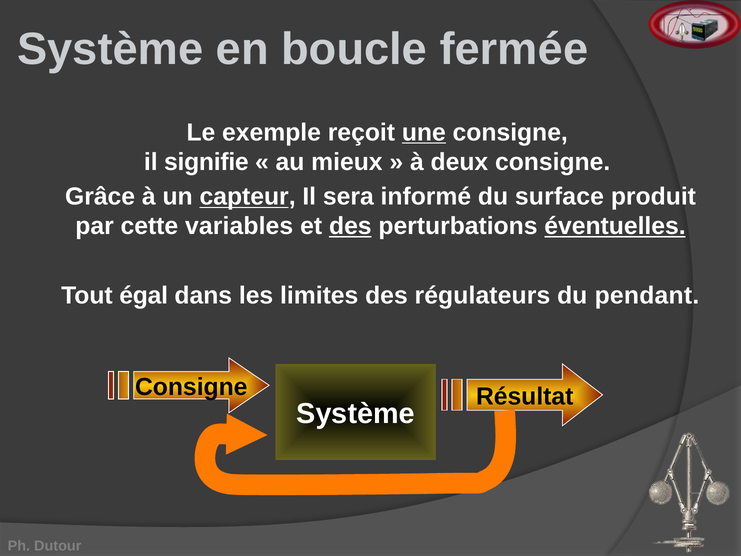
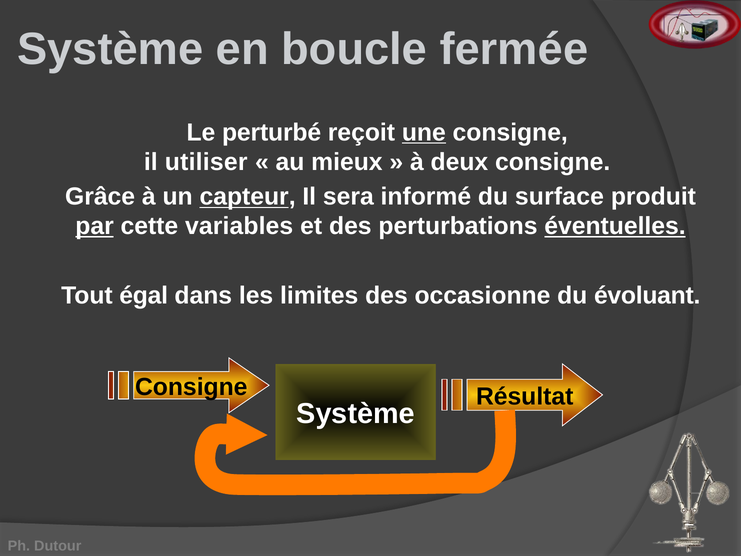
exemple: exemple -> perturbé (272, 132)
signifie: signifie -> utiliser (206, 162)
par underline: none -> present (95, 226)
des underline: present -> none (350, 226)
régulateurs: régulateurs -> occasionne (482, 295)
pendant: pendant -> évoluant (647, 295)
